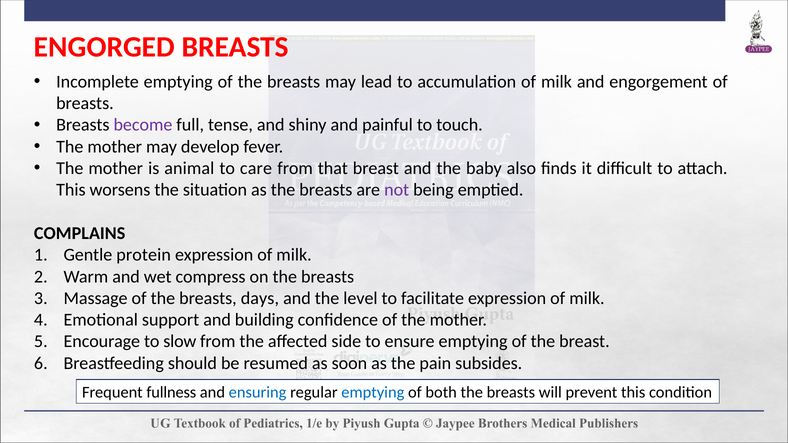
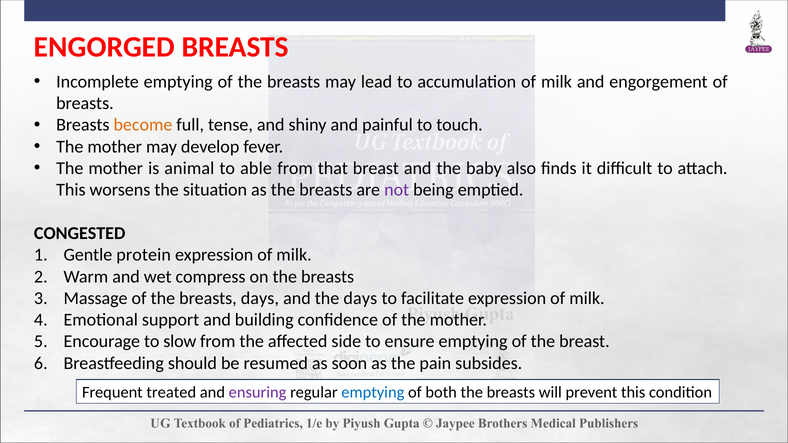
become colour: purple -> orange (143, 125)
care: care -> able (256, 168)
COMPLAINS: COMPLAINS -> CONGESTED (80, 233)
the level: level -> days (360, 298)
fullness: fullness -> treated (171, 393)
ensuring colour: blue -> purple (258, 393)
